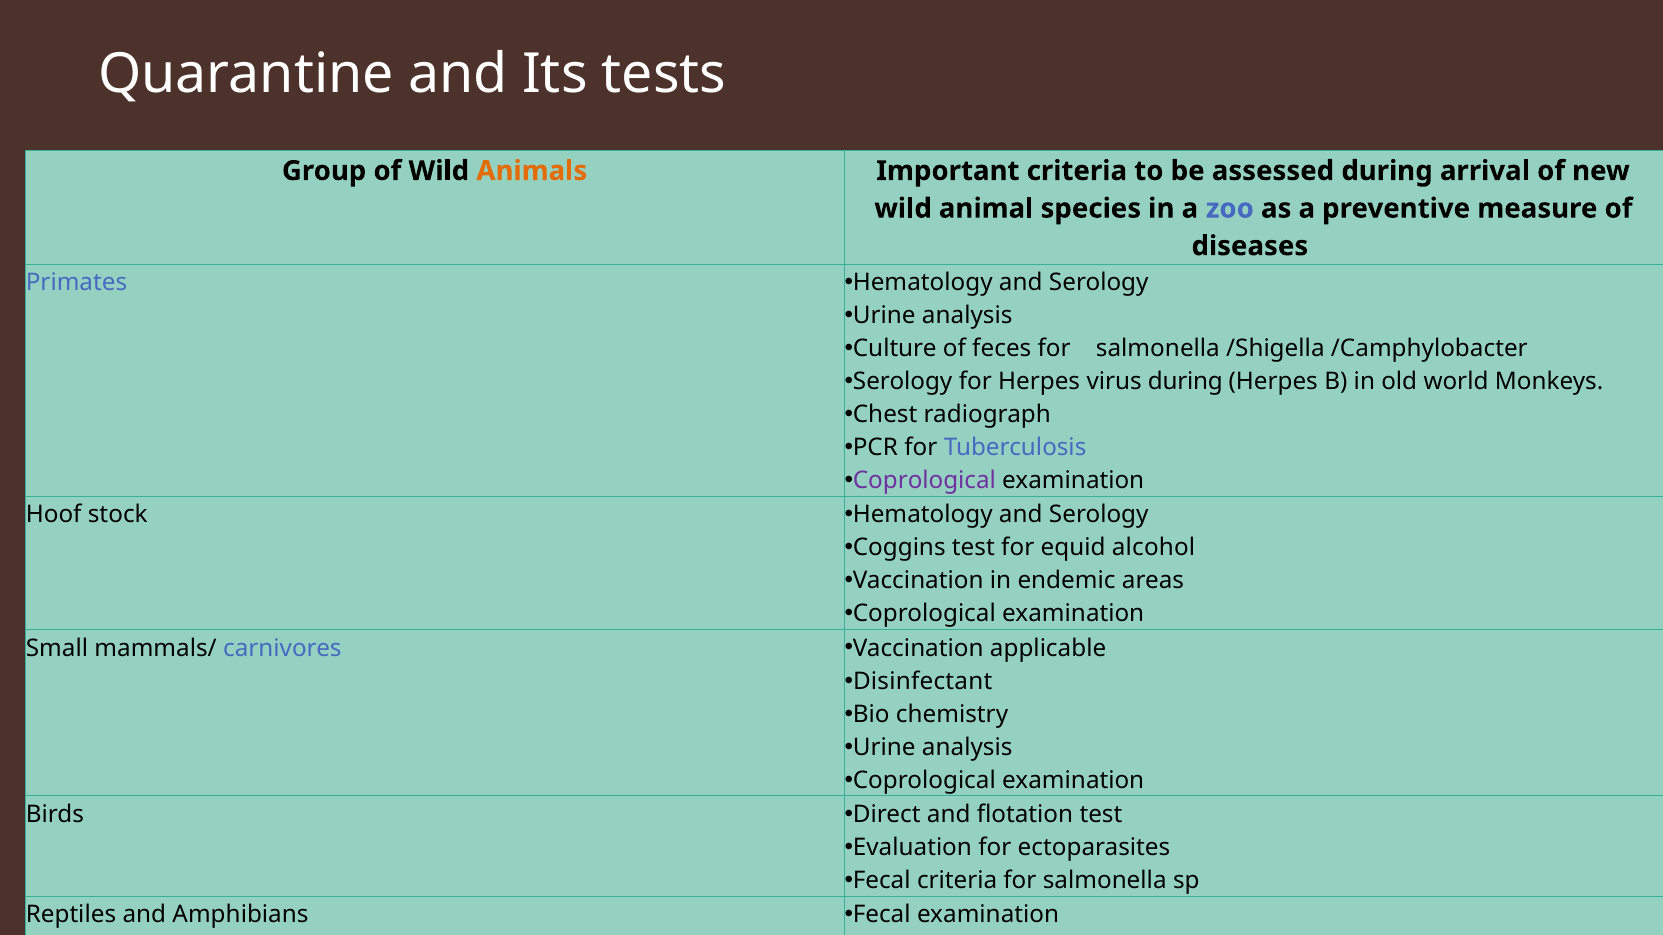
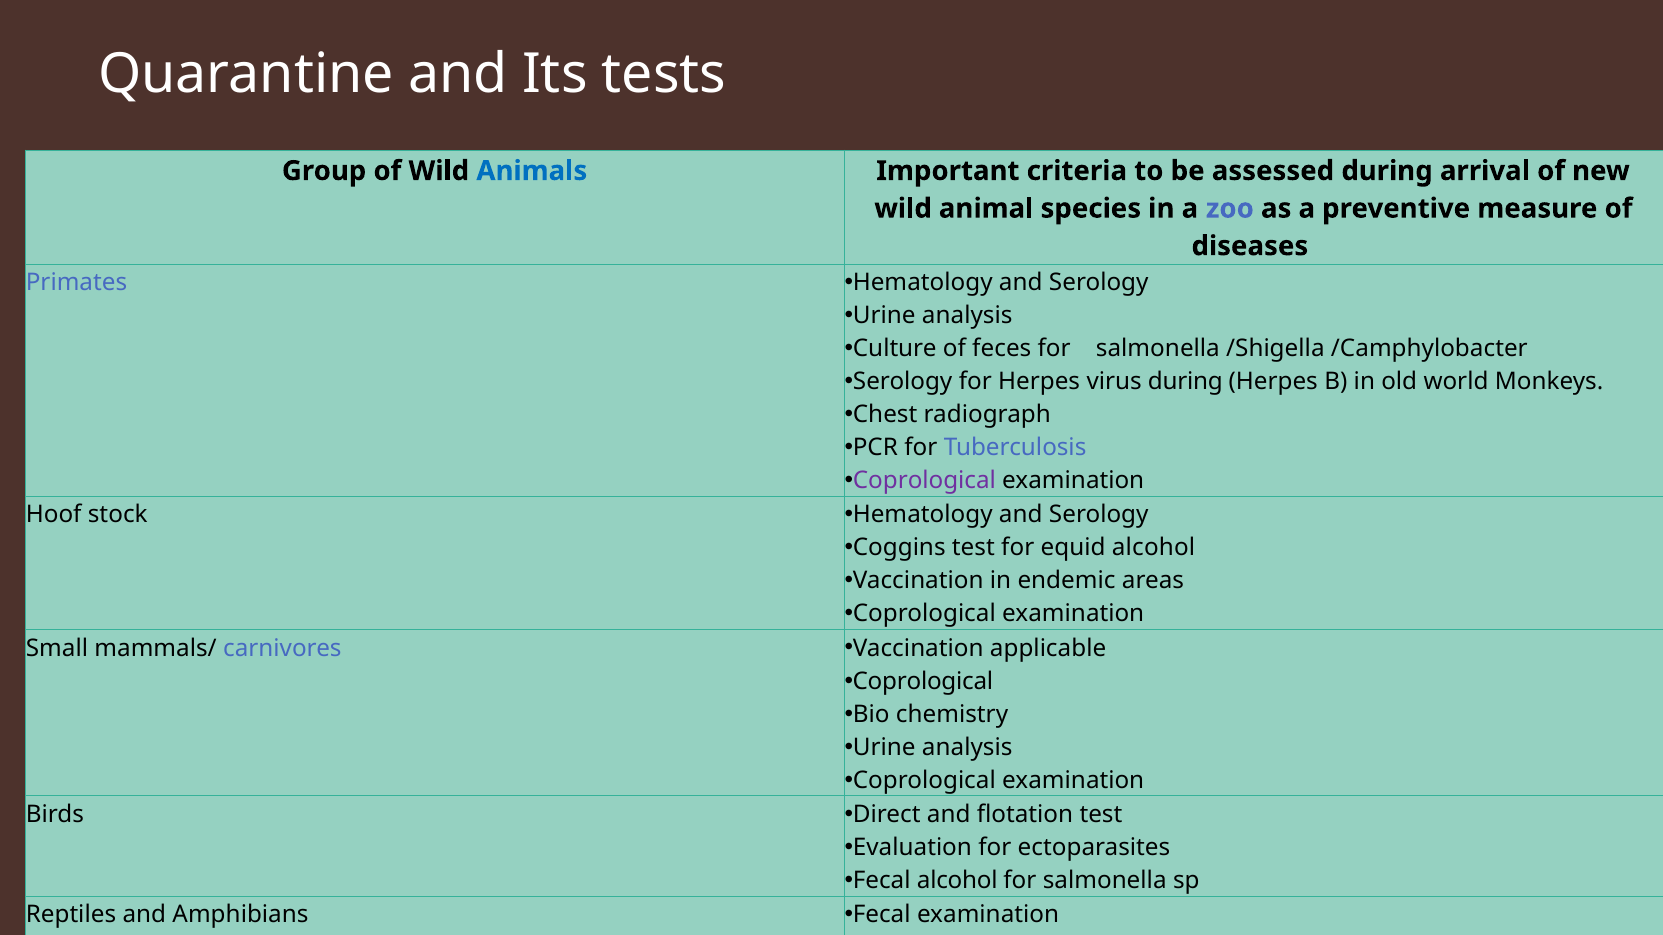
Animals colour: orange -> blue (532, 171)
Disinfectant: Disinfectant -> Coprological (923, 681)
Fecal criteria: criteria -> alcohol (957, 881)
